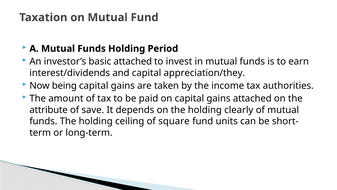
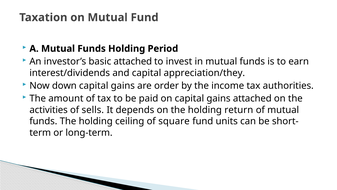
being: being -> down (64, 86)
taken: taken -> order (166, 86)
attribute: attribute -> activities (49, 110)
save: save -> sells (93, 110)
clearly: clearly -> return (239, 110)
